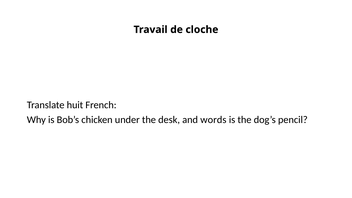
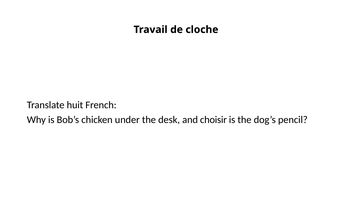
words: words -> choisir (213, 120)
